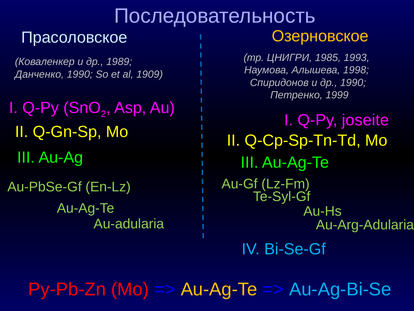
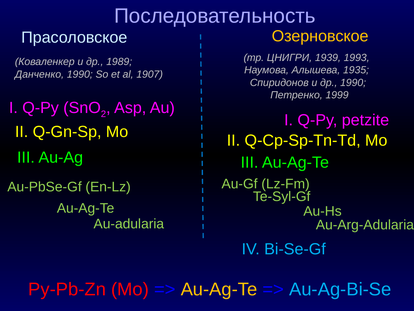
1985: 1985 -> 1939 (328, 58)
1998: 1998 -> 1935 (356, 70)
1909: 1909 -> 1907 (150, 74)
joseite: joseite -> petzite (365, 120)
